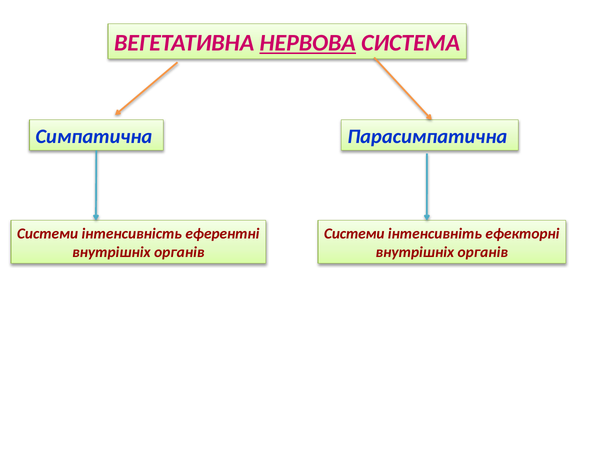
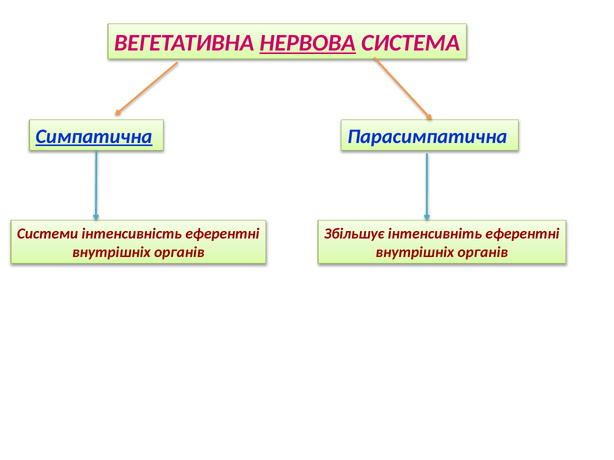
Симпатична underline: none -> present (94, 137)
Системи: Системи -> Збільшує (354, 234)
інтенсивніть ефекторні: ефекторні -> еферентні (522, 234)
